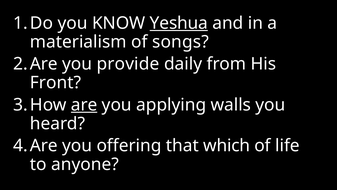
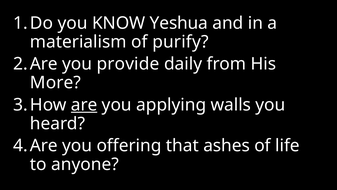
Yeshua underline: present -> none (179, 23)
songs: songs -> purify (180, 42)
Front: Front -> More (55, 83)
which: which -> ashes (227, 145)
